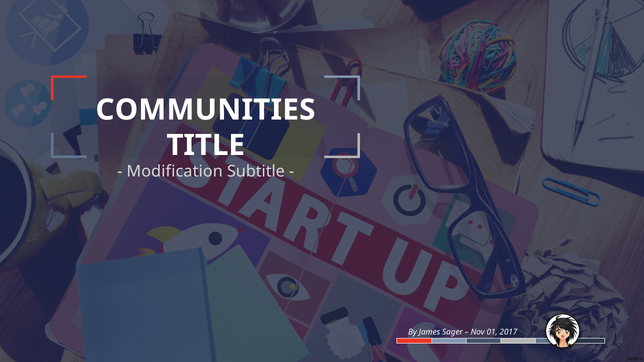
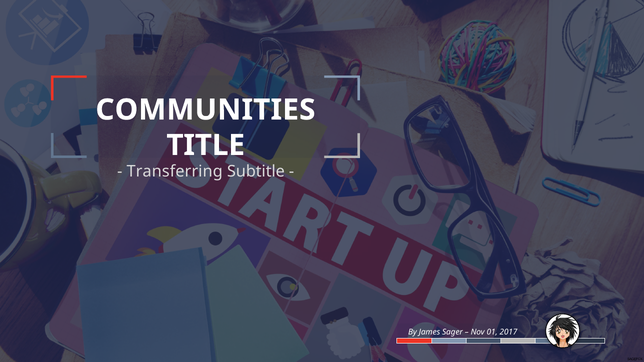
Modification: Modification -> Transferring (175, 172)
